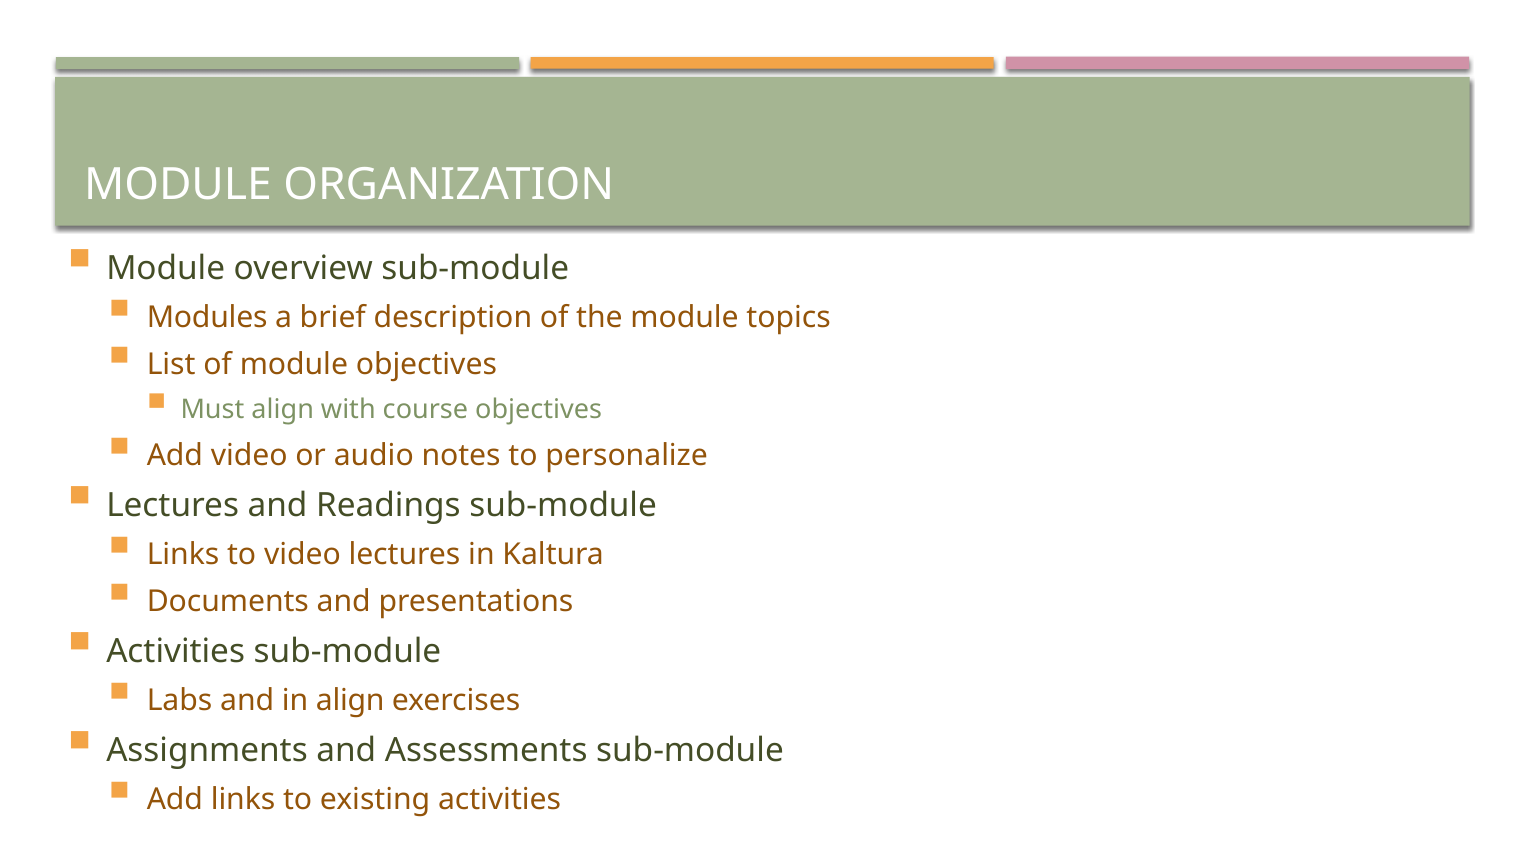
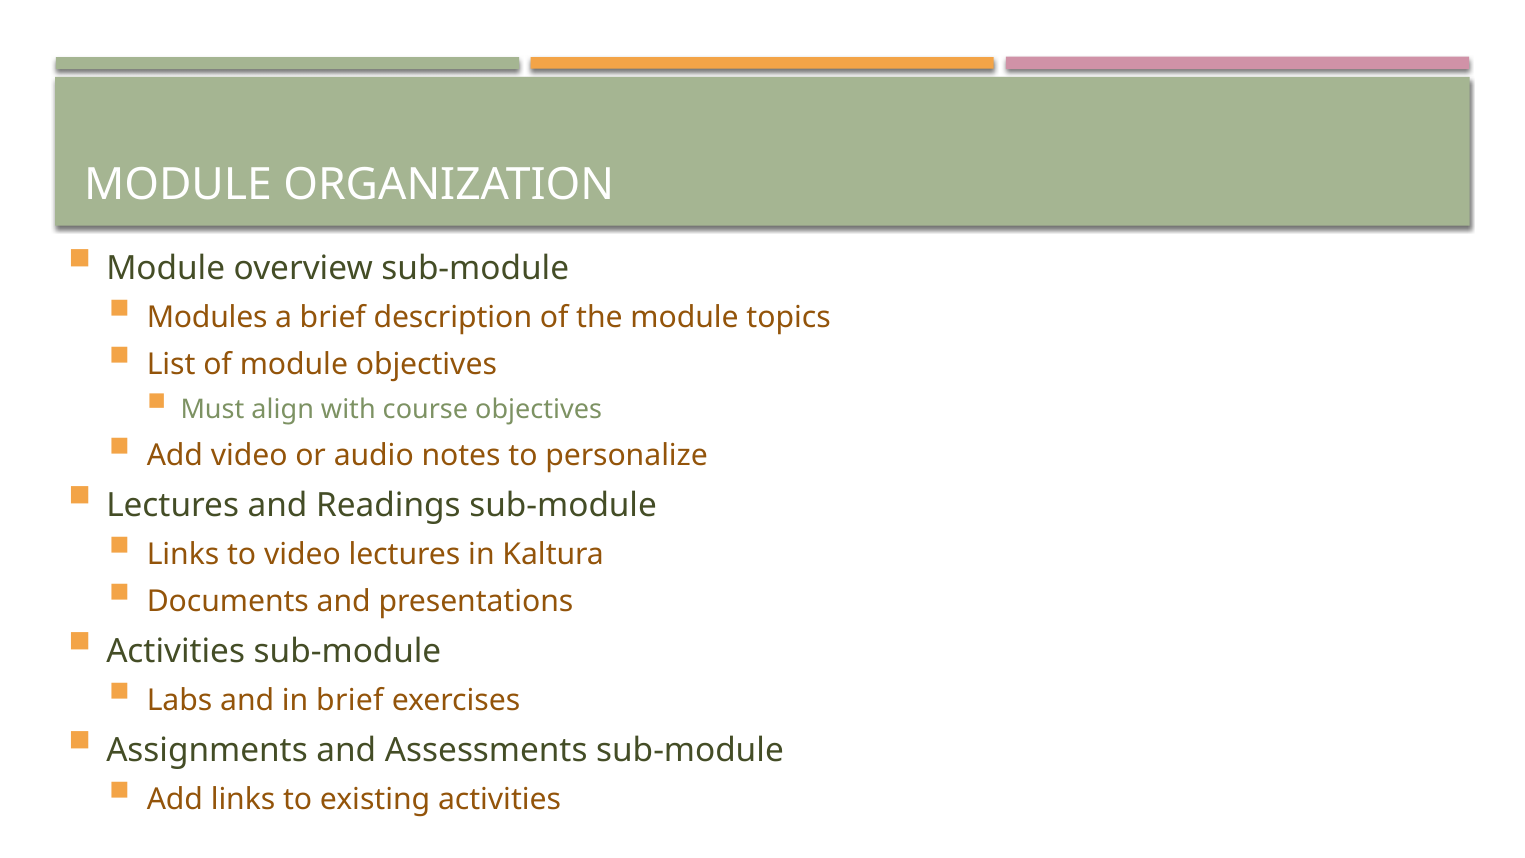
in align: align -> brief (350, 700)
